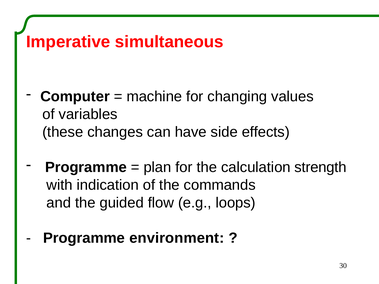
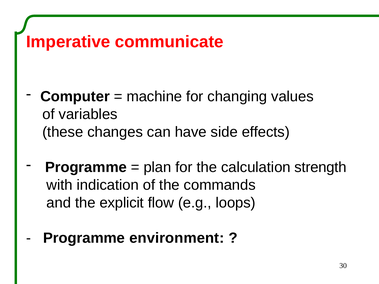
simultaneous: simultaneous -> communicate (169, 42)
guided: guided -> explicit (122, 203)
